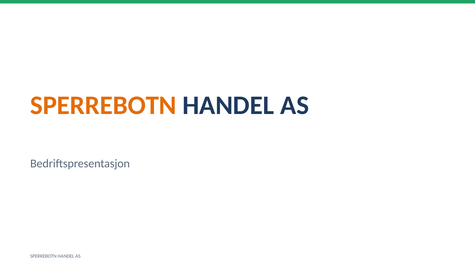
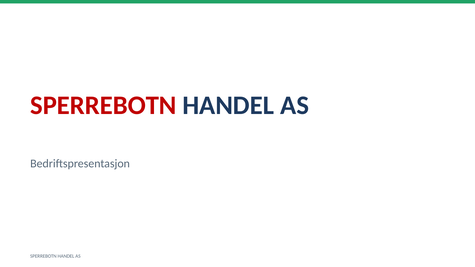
SPERREBOTN colour: orange -> red (103, 105)
